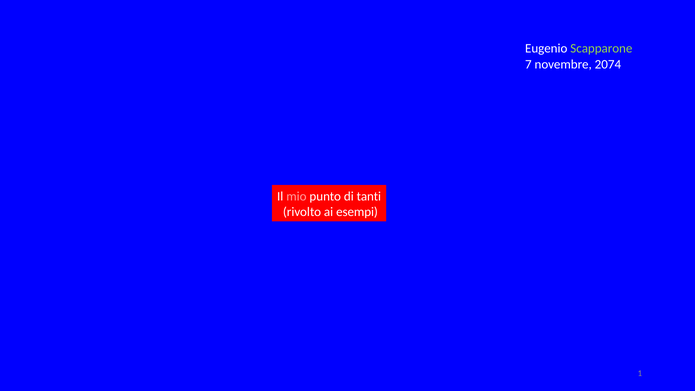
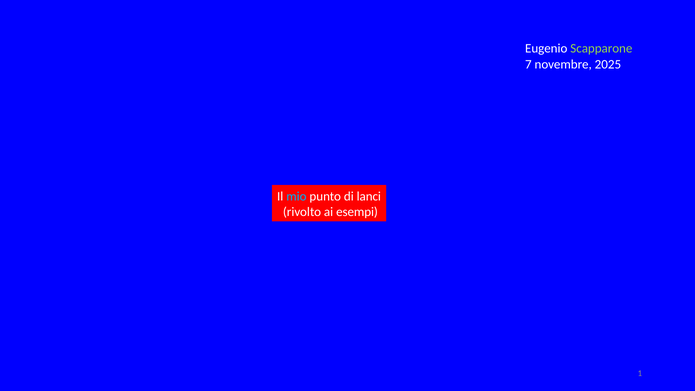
2074: 2074 -> 2025 (608, 64)
mio colour: pink -> light blue (296, 196)
tanti: tanti -> lanci (369, 196)
